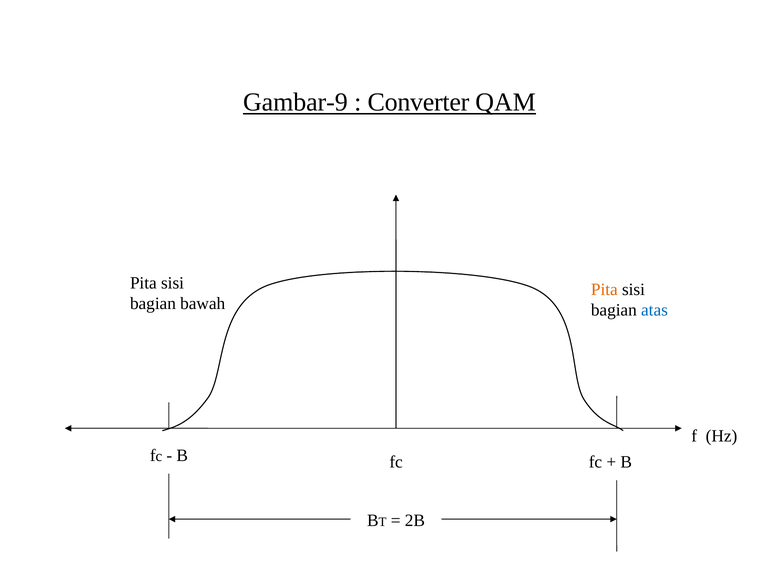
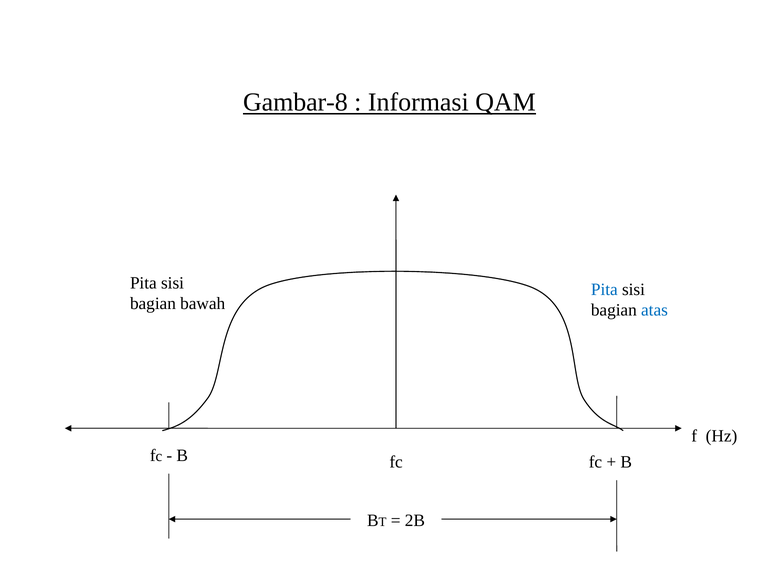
Gambar-9: Gambar-9 -> Gambar-8 (295, 102)
Converter: Converter -> Informasi (418, 102)
Pita colour: orange -> blue (604, 290)
